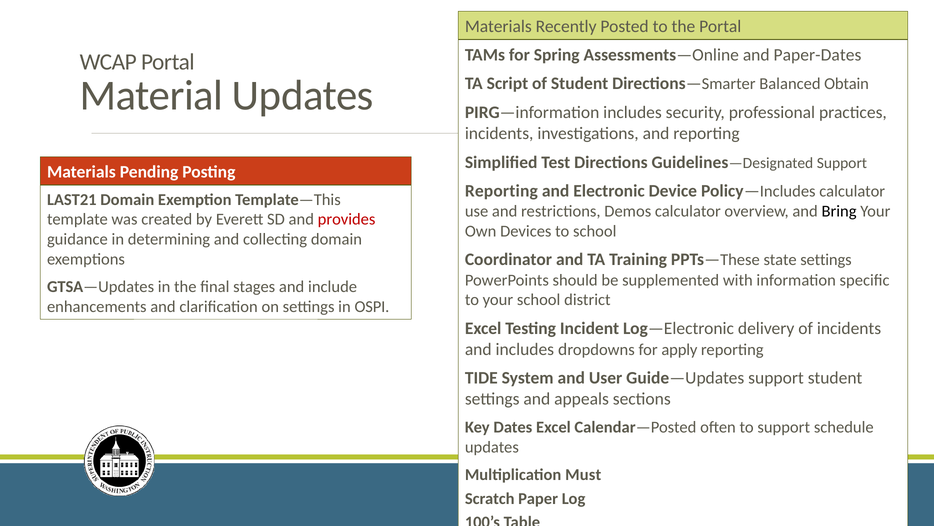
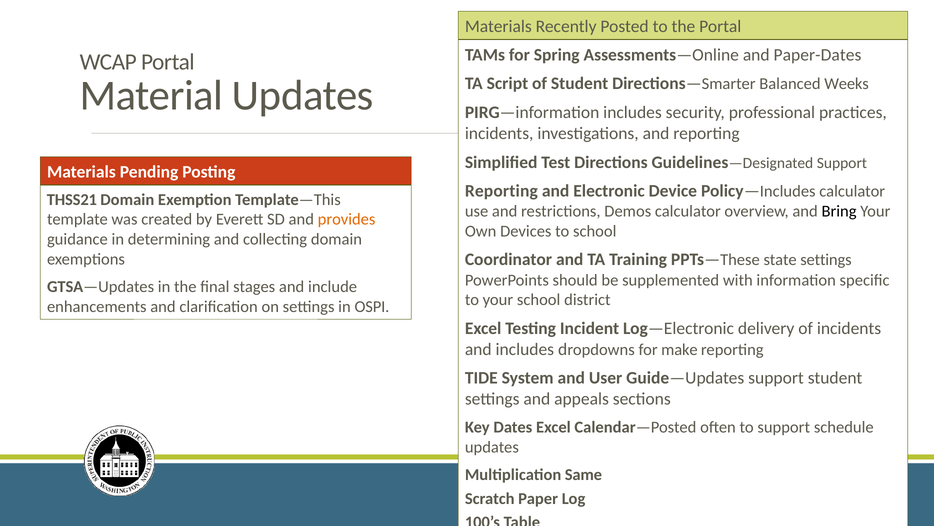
Obtain: Obtain -> Weeks (847, 84)
LAST21: LAST21 -> THSS21 (72, 199)
provides colour: red -> orange (347, 219)
apply: apply -> make (679, 349)
Must: Must -> Same (583, 474)
